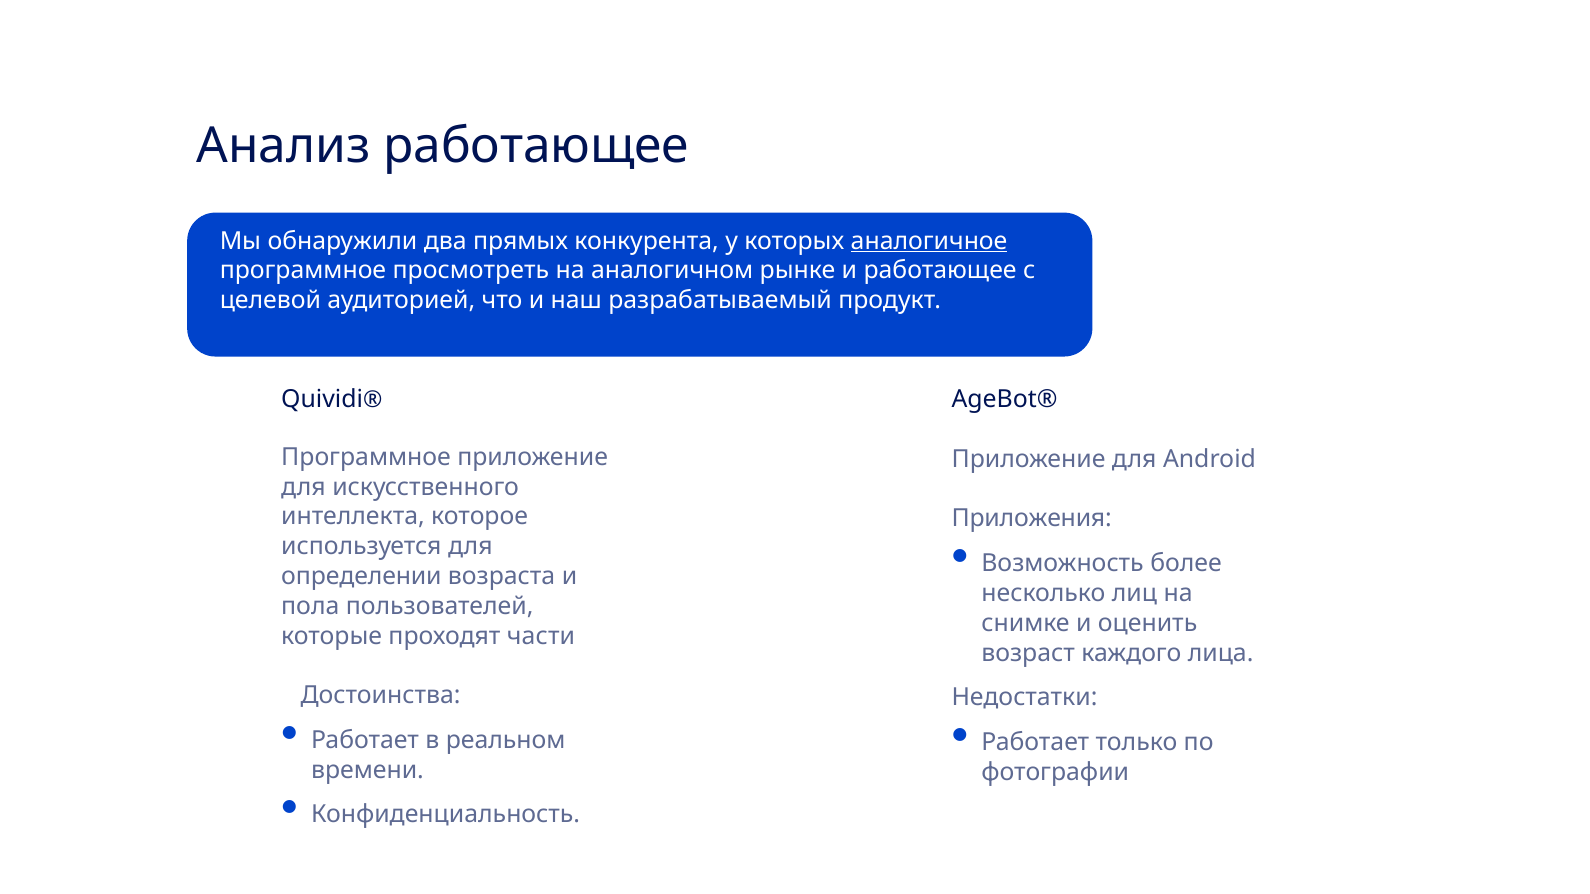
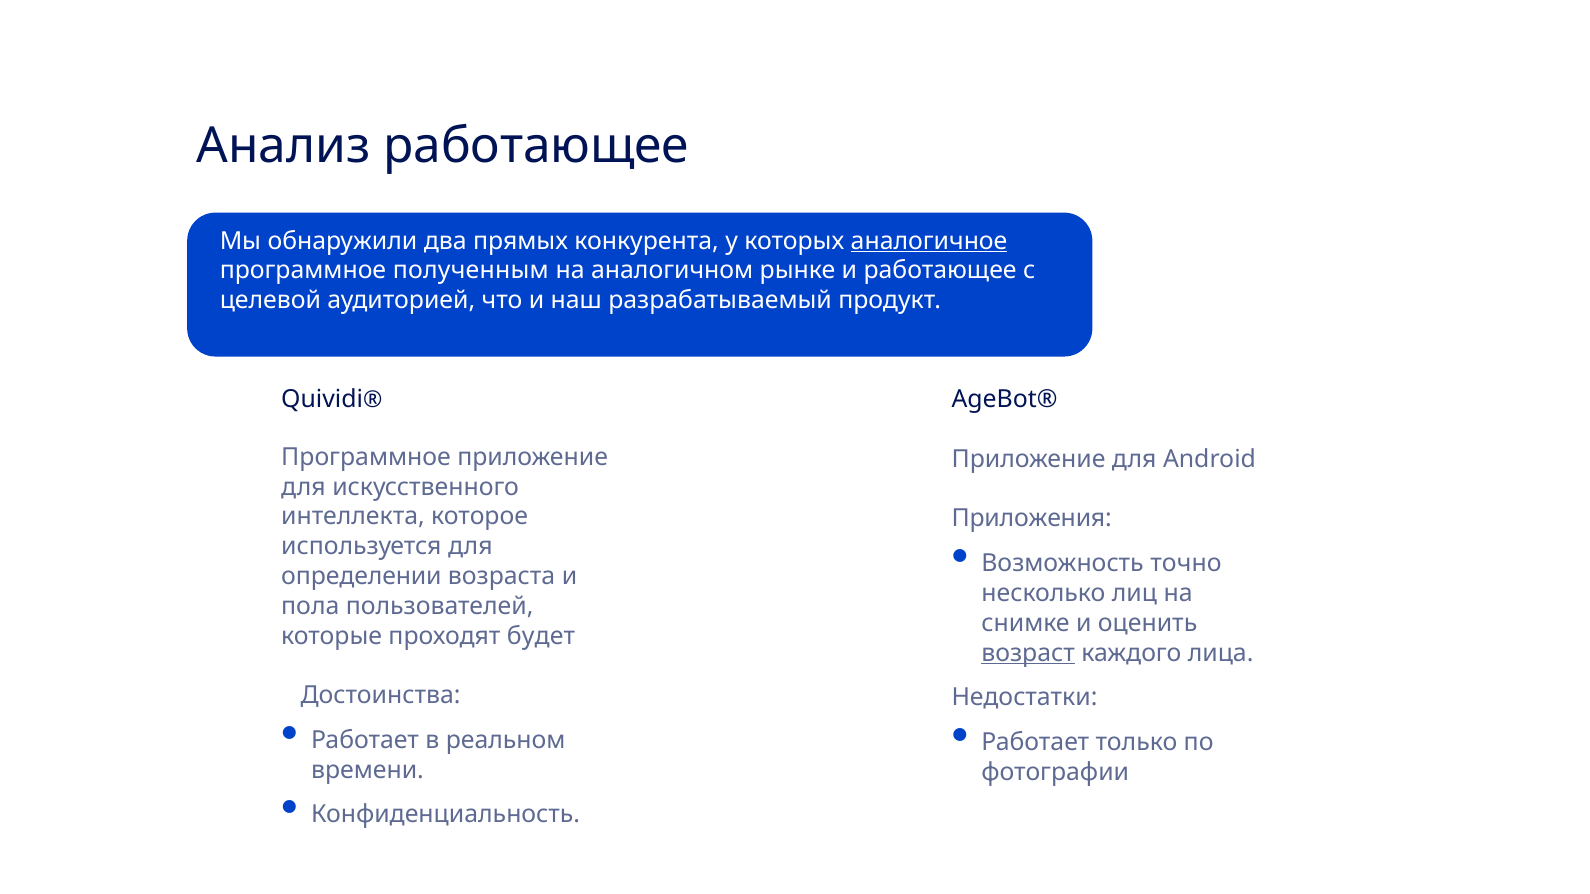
просмотреть: просмотреть -> полученным (471, 271)
более: более -> точно (1186, 564)
части: части -> будет (541, 636)
возраст underline: none -> present (1028, 653)
